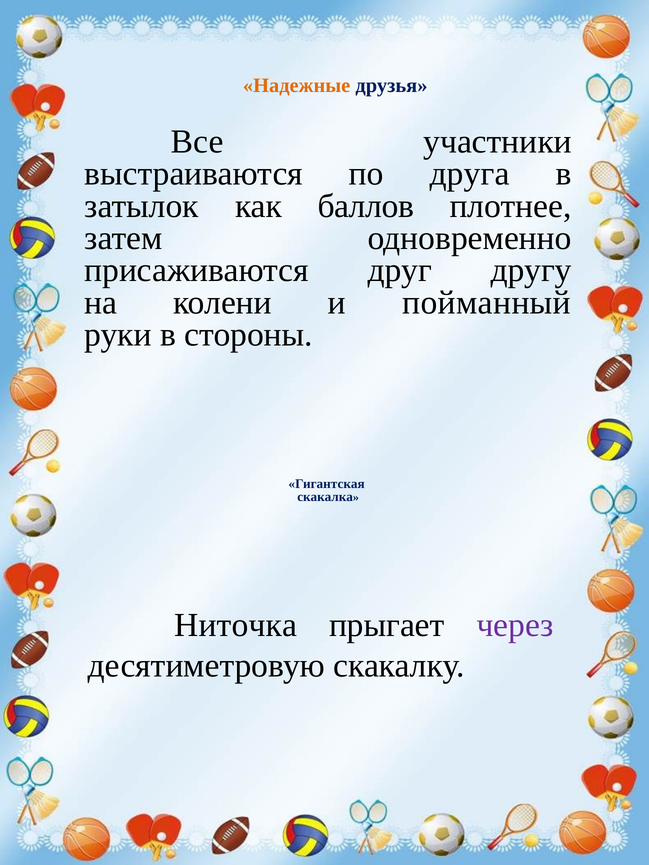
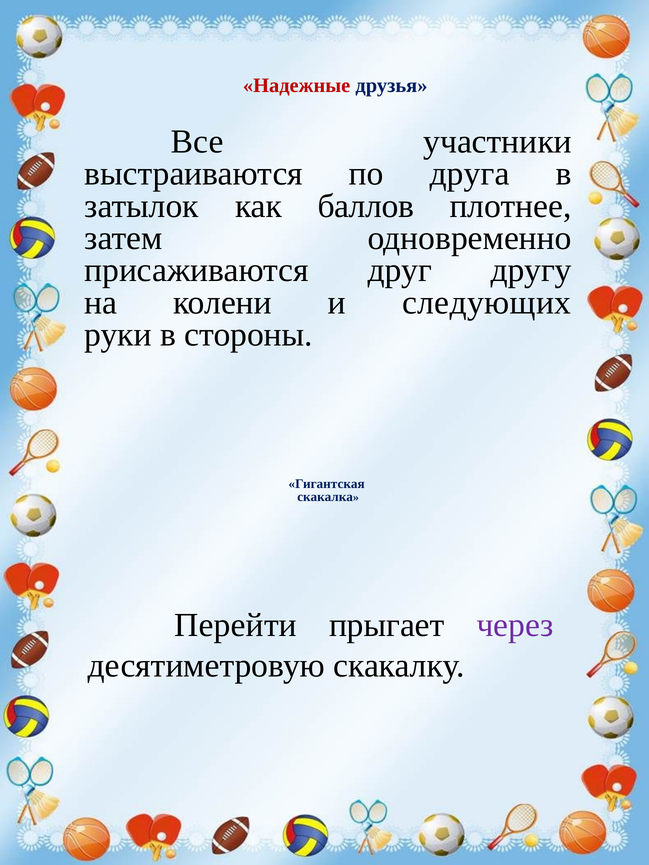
Надежные colour: orange -> red (297, 86)
пойманный: пойманный -> следующих (487, 303)
Ниточка: Ниточка -> Перейти (236, 625)
